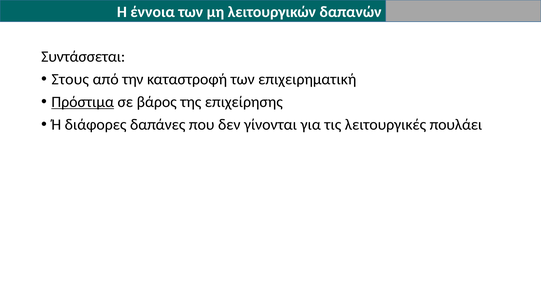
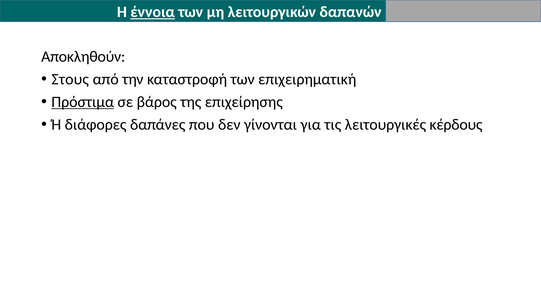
έννοια underline: none -> present (153, 12)
Συντάσσεται: Συντάσσεται -> Αποκληθούν (83, 57)
πουλάει: πουλάει -> κέρδους (456, 125)
